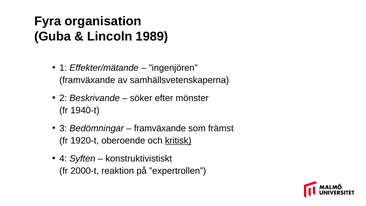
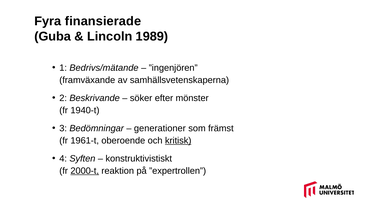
organisation: organisation -> finansierade (103, 21)
Effekter/mätande: Effekter/mätande -> Bedrivs/mätande (104, 68)
framväxande: framväxande -> generationer (160, 128)
1920-t: 1920-t -> 1961-t (85, 140)
2000-t underline: none -> present (85, 171)
